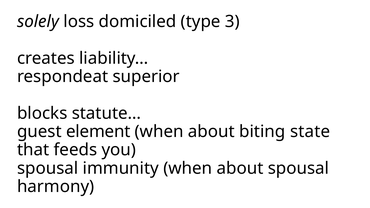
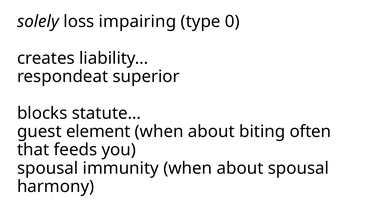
domiciled: domiciled -> impairing (137, 22)
3: 3 -> 0 (232, 22)
state: state -> often (310, 132)
